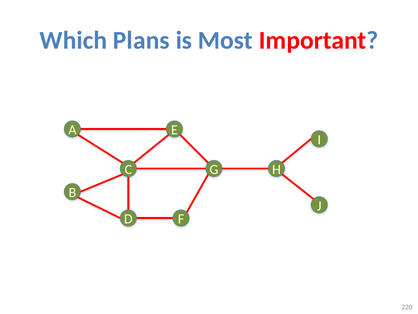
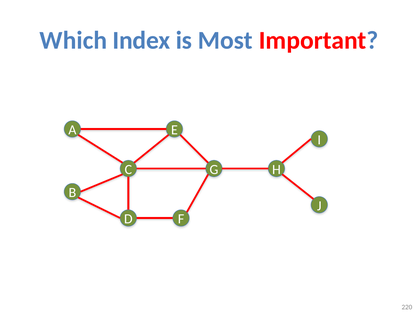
Plans: Plans -> Index (142, 40)
